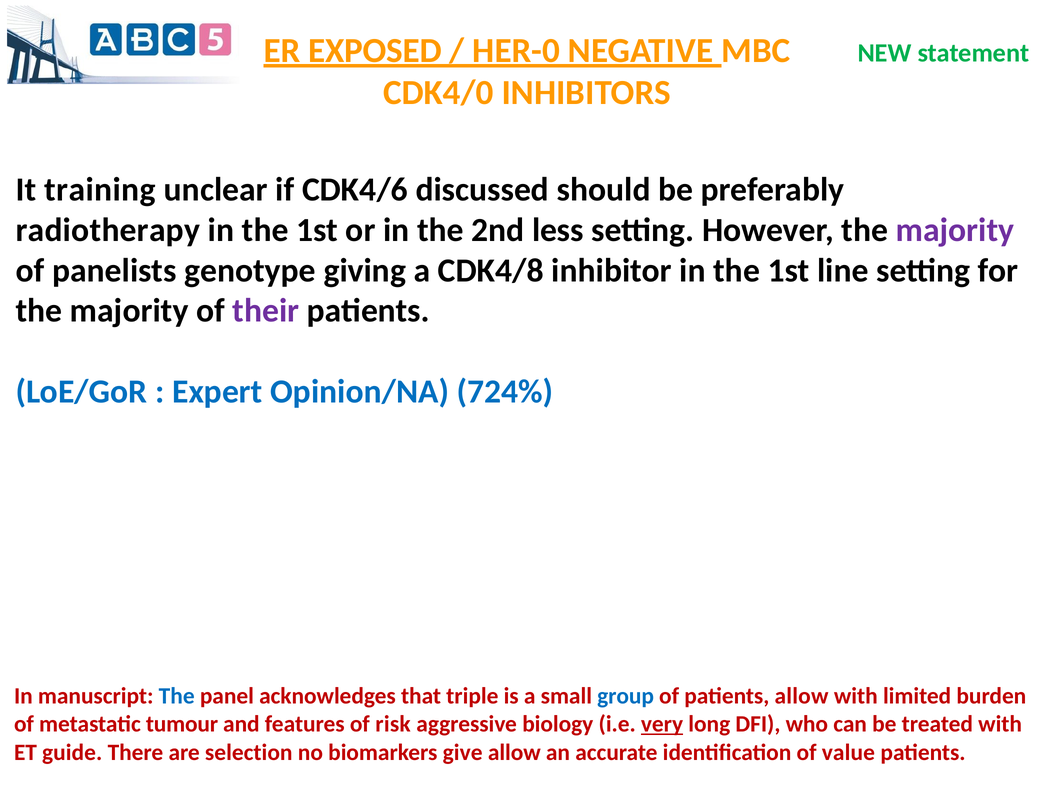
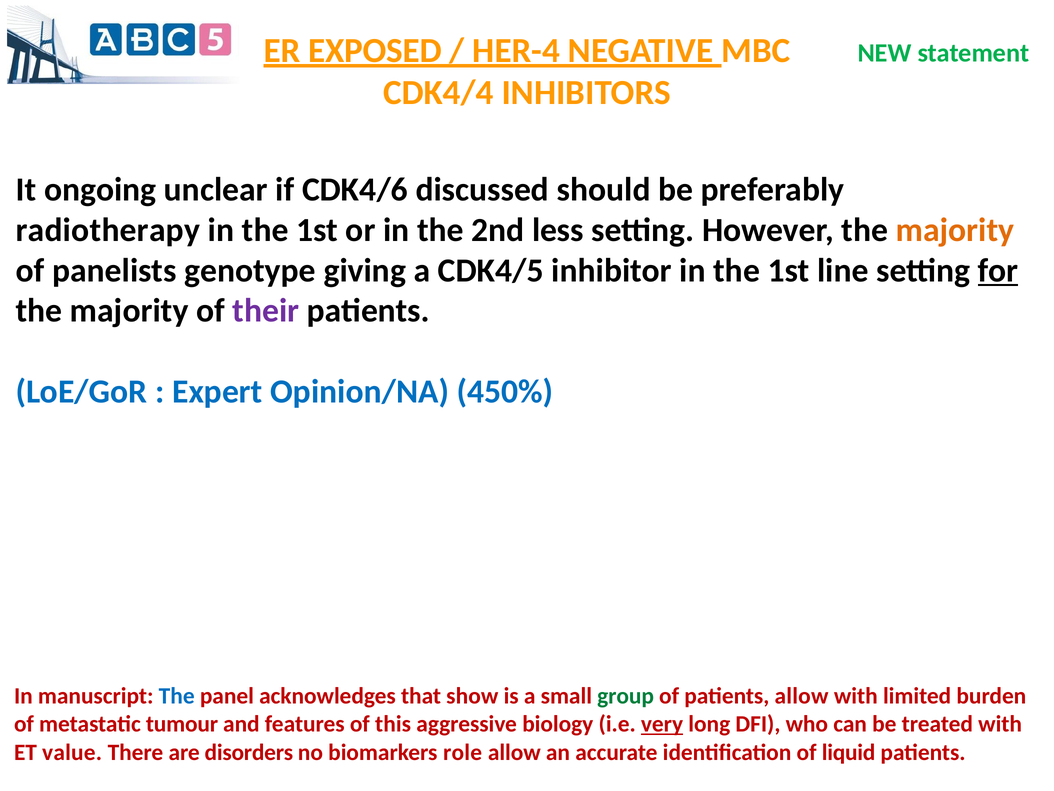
HER-0: HER-0 -> HER-4 (516, 50)
CDK4/0: CDK4/0 -> CDK4/4 (438, 93)
training: training -> ongoing (100, 190)
majority colour: purple -> orange (955, 230)
CDK4/8: CDK4/8 -> CDK4/5 (491, 270)
for underline: none -> present (998, 270)
724%: 724% -> 450% (505, 391)
triple: triple -> show (472, 696)
group colour: blue -> green (626, 696)
risk: risk -> this (393, 724)
guide: guide -> value (72, 752)
selection: selection -> disorders (249, 752)
give: give -> role (463, 752)
value: value -> liquid (849, 752)
